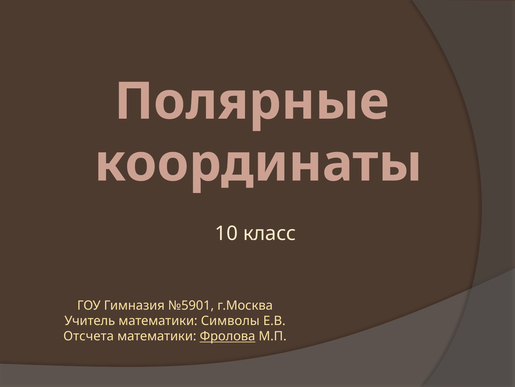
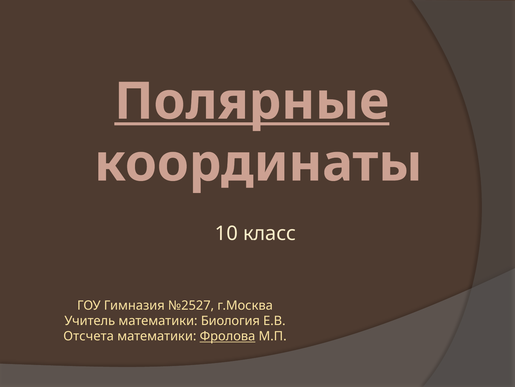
Полярные underline: none -> present (252, 101)
№5901: №5901 -> №2527 (191, 305)
Символы: Символы -> Биология (230, 320)
